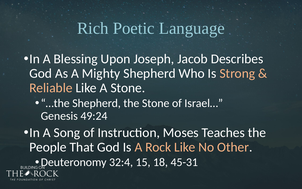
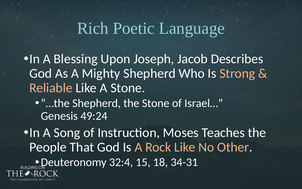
45-31: 45-31 -> 34-31 (184, 162)
